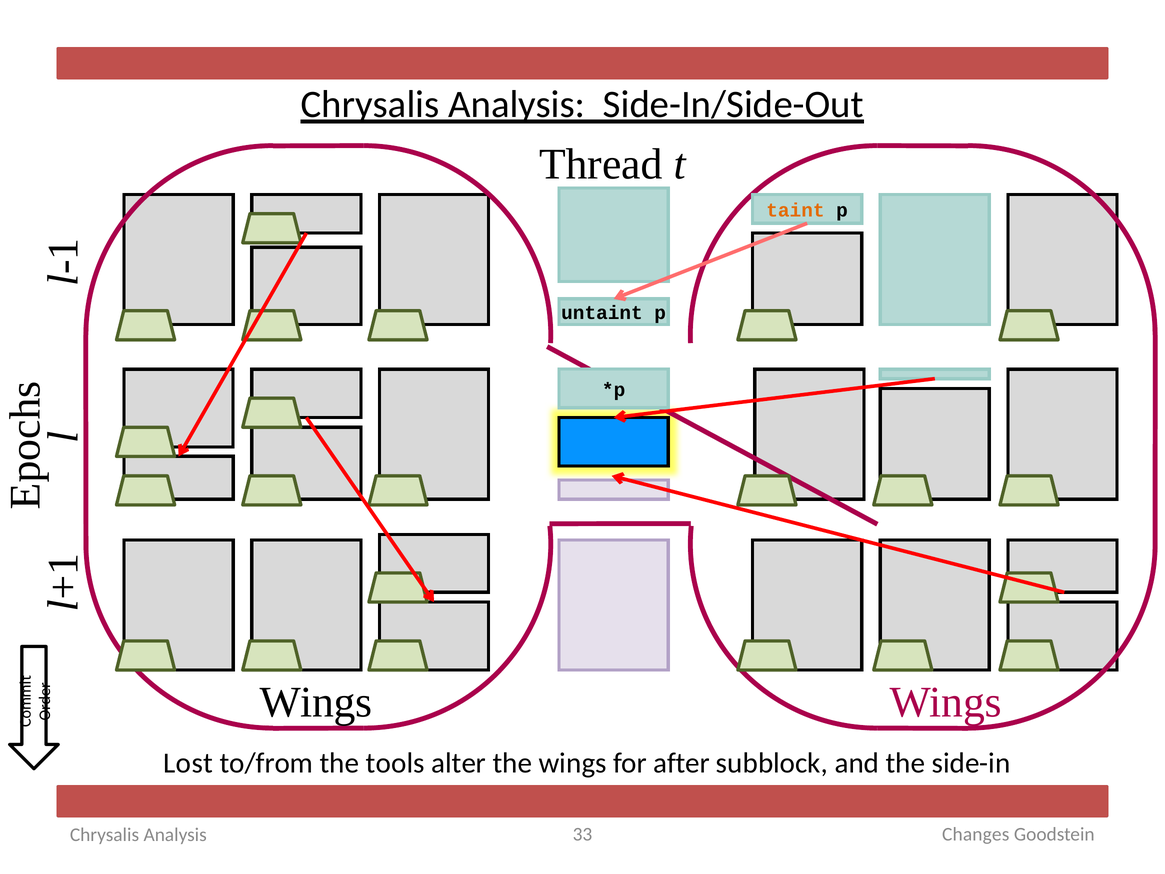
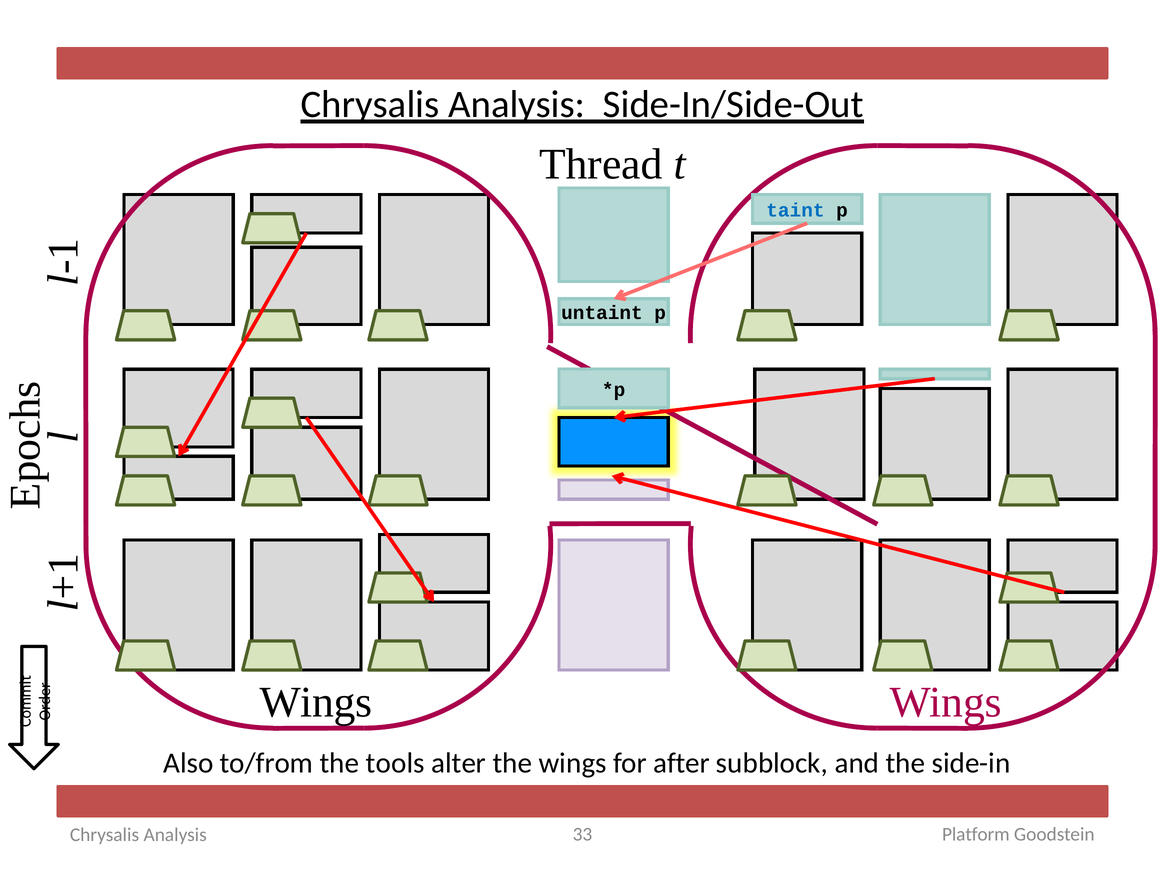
taint colour: orange -> blue (795, 210)
Lost: Lost -> Also (188, 763)
Changes: Changes -> Platform (976, 834)
